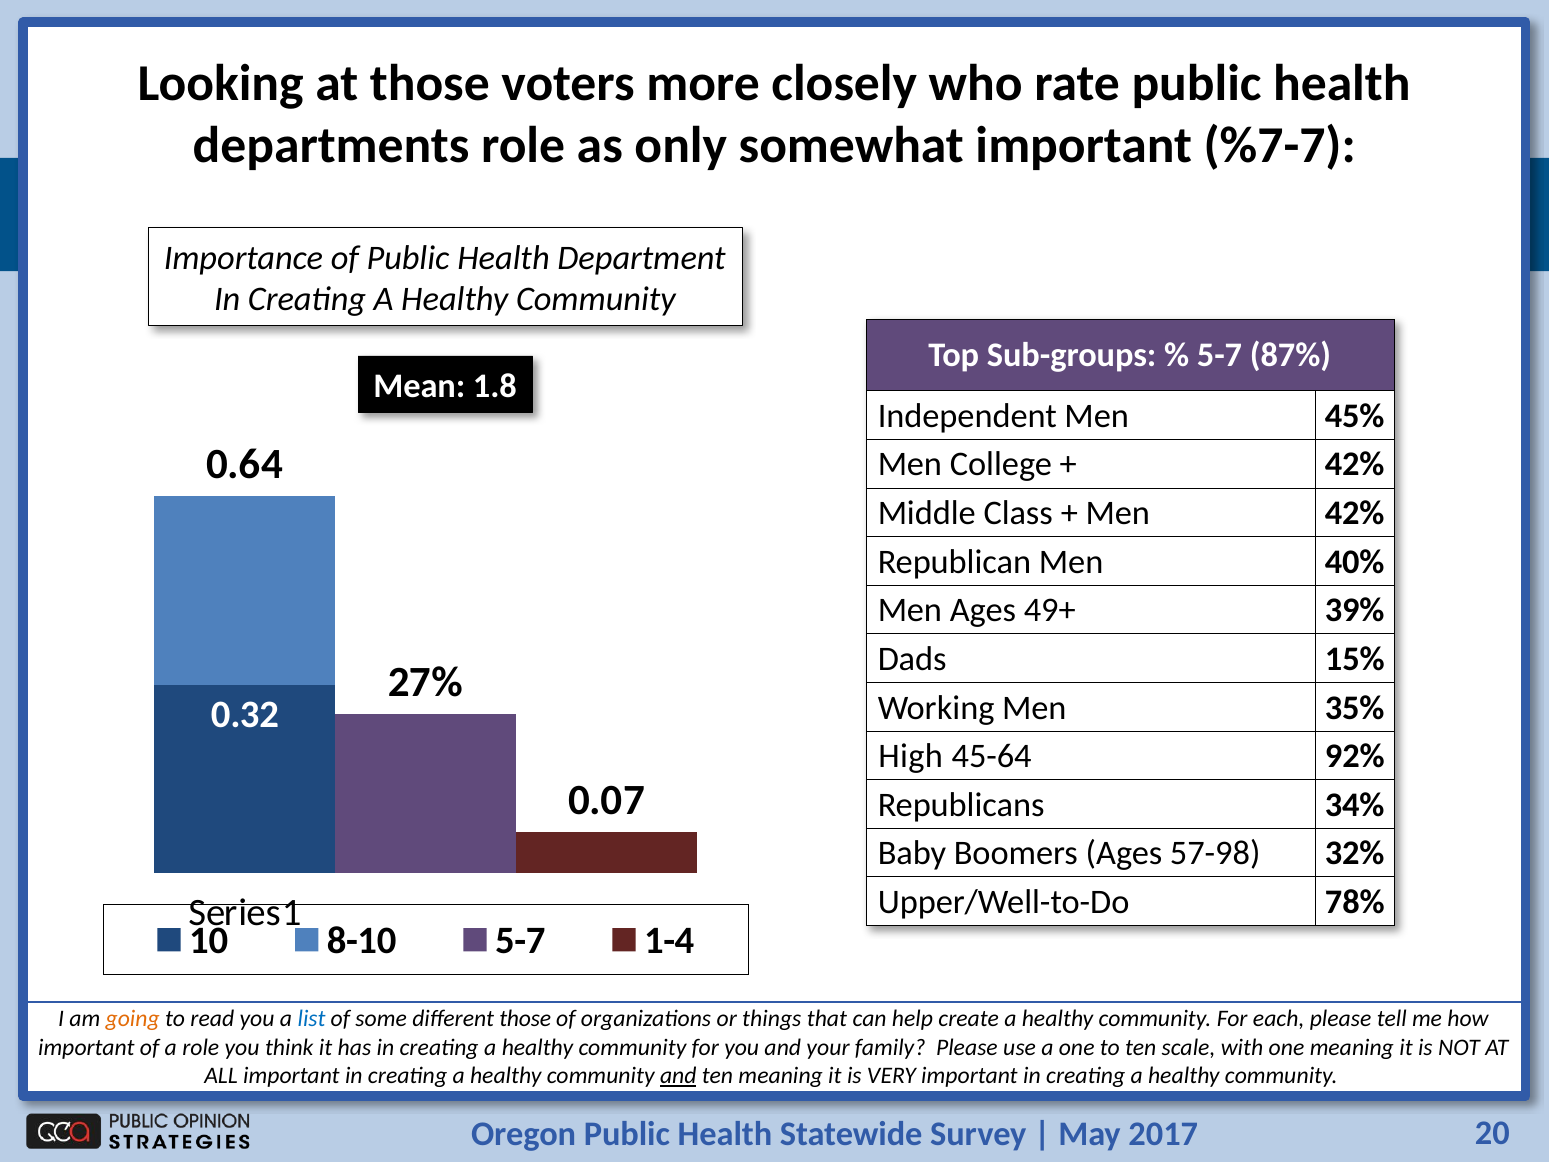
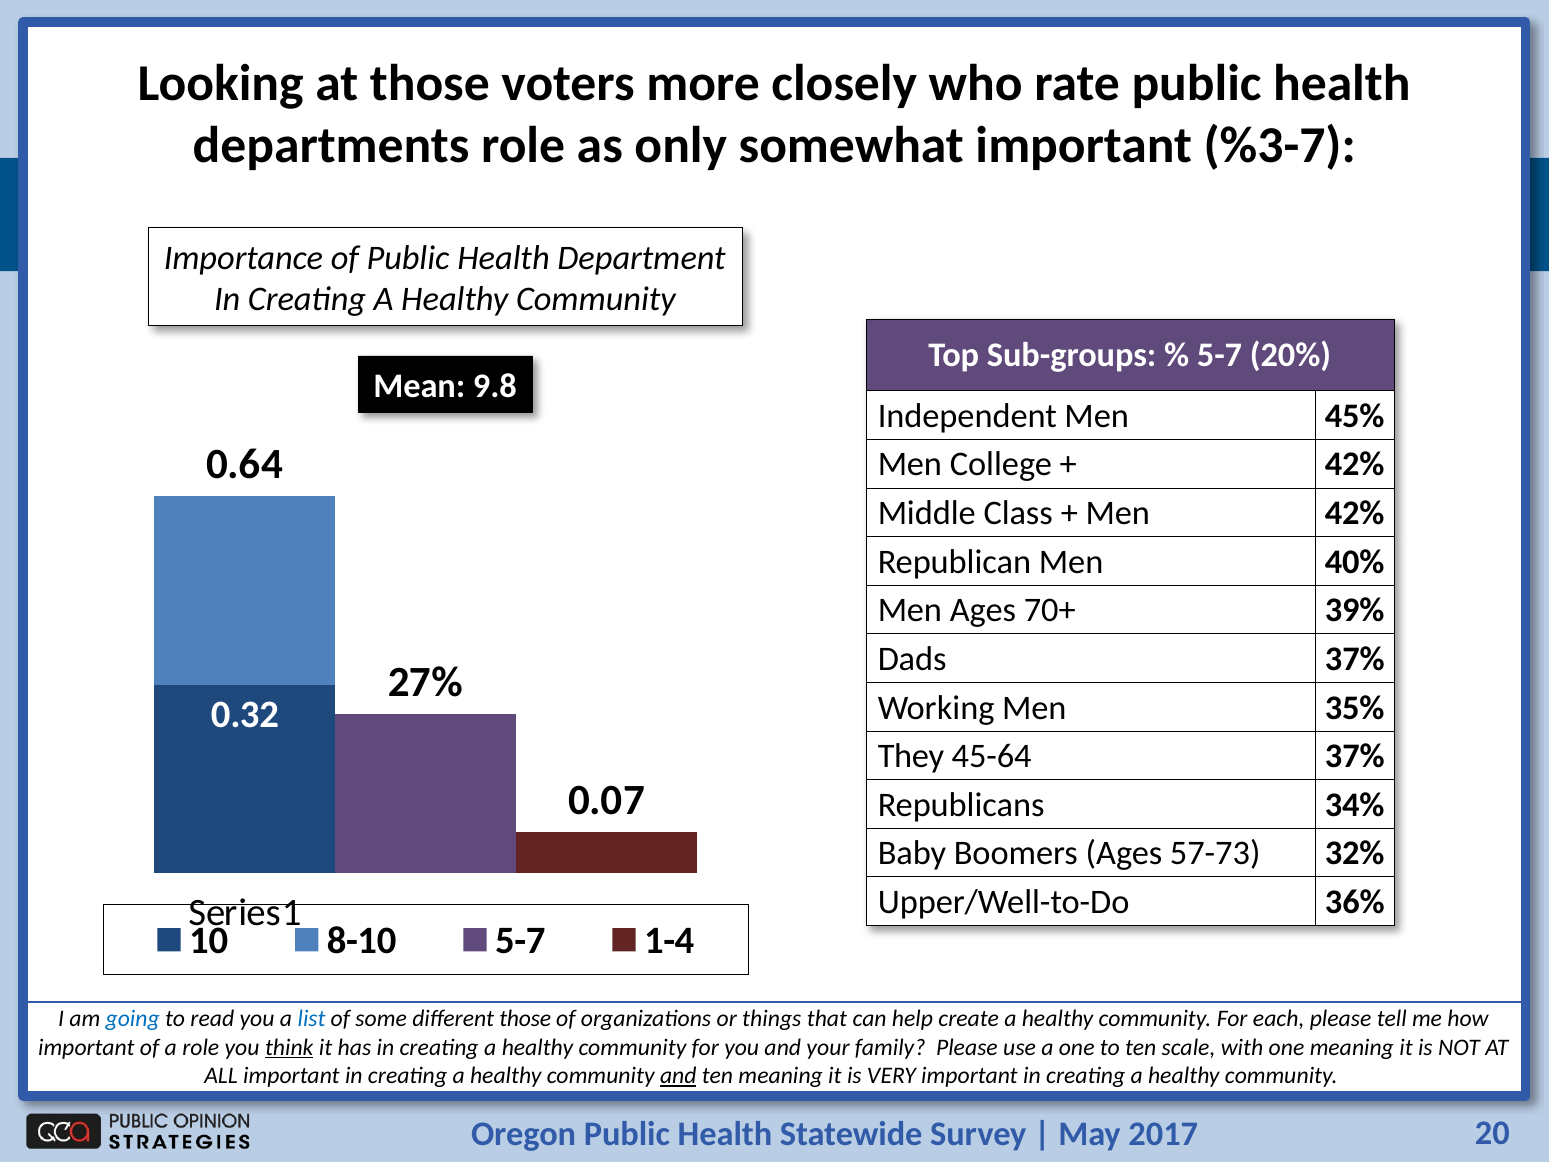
%7-7: %7-7 -> %3-7 (1280, 145)
87%: 87% -> 20% (1291, 355)
1.8: 1.8 -> 9.8 (495, 386)
49+: 49+ -> 70+ (1050, 610)
Dads 15%: 15% -> 37% (1355, 659)
High: High -> They (911, 756)
45-64 92%: 92% -> 37% (1355, 756)
57-98: 57-98 -> 57-73 (1215, 853)
78%: 78% -> 36% (1355, 902)
going colour: orange -> blue (133, 1019)
think underline: none -> present (289, 1047)
